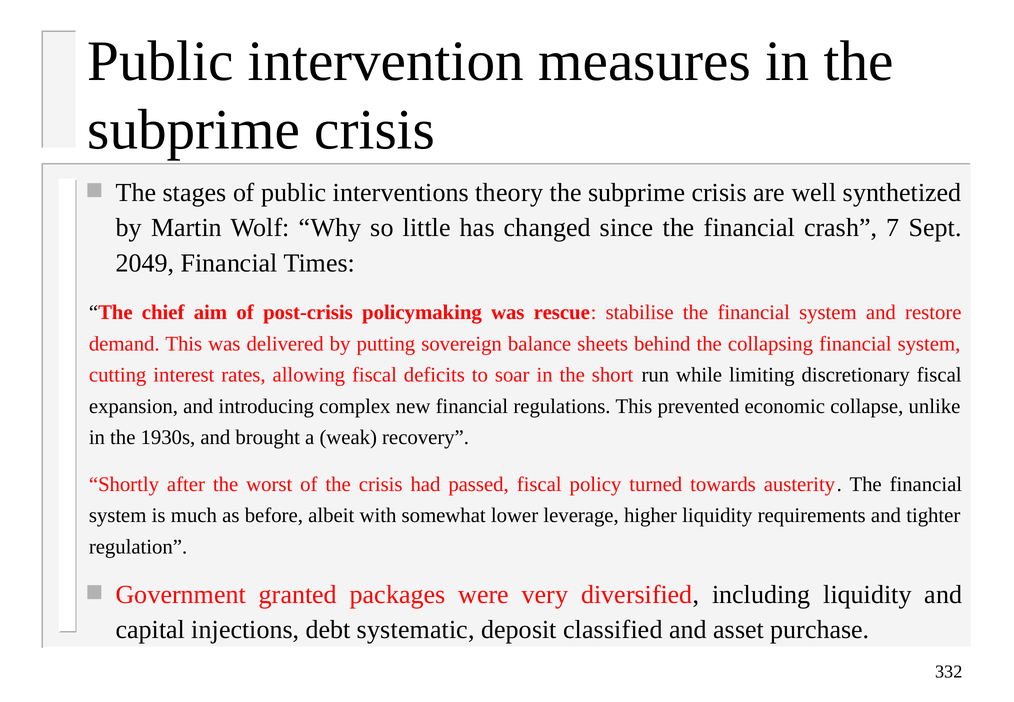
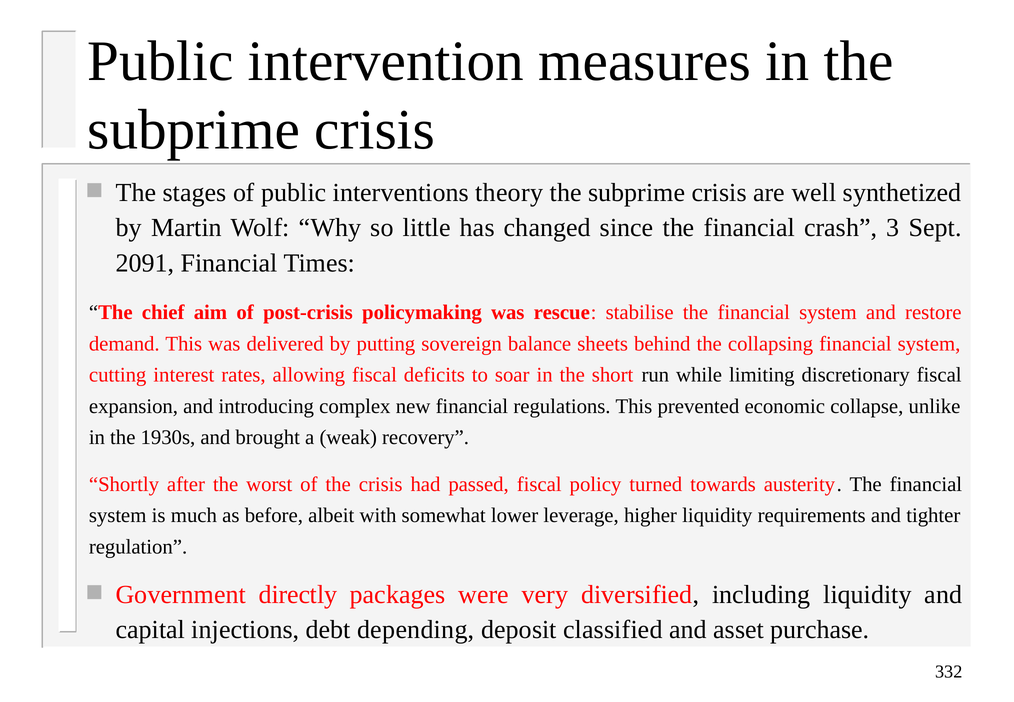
7: 7 -> 3 (893, 228)
2049: 2049 -> 2091 (145, 263)
granted: granted -> directly (298, 595)
systematic: systematic -> depending (416, 630)
